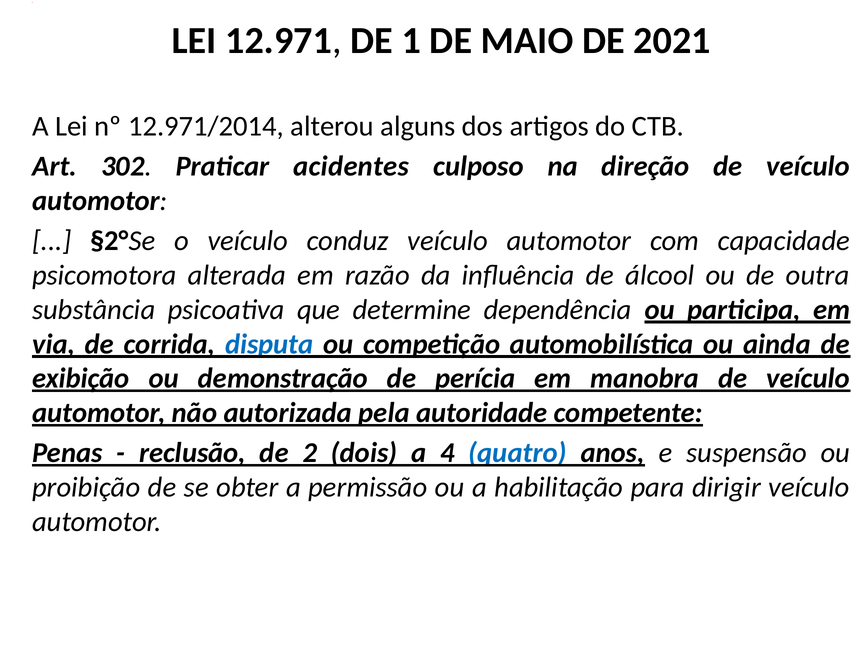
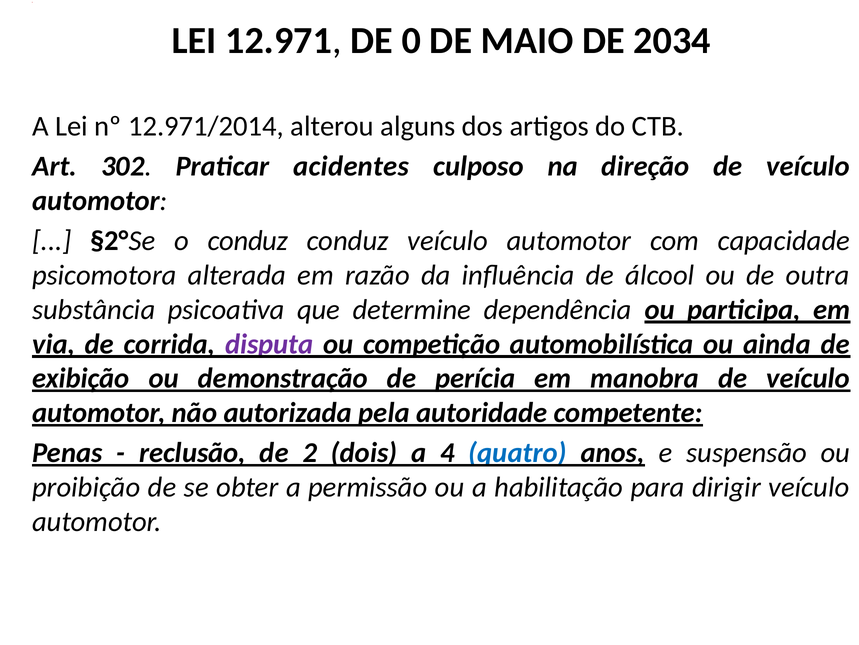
1: 1 -> 0 (411, 41)
2021: 2021 -> 2034 (672, 41)
o veículo: veículo -> conduz (248, 241)
disputa colour: blue -> purple (269, 344)
